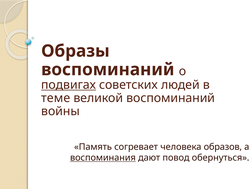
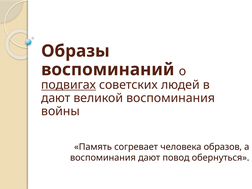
теме: теме -> дают (56, 98)
великой воспоминаний: воспоминаний -> воспоминания (171, 98)
воспоминания underline: present -> none (103, 158)
